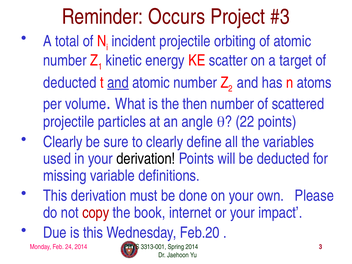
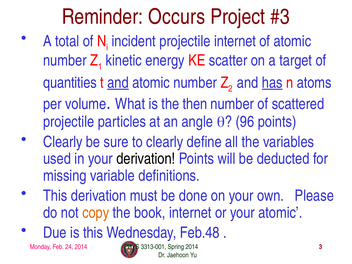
projectile orbiting: orbiting -> internet (235, 41)
deducted: deducted -> quantities (70, 83)
has underline: none -> present (272, 83)
22: 22 -> 96 (245, 122)
copy colour: red -> orange (96, 213)
your impact: impact -> atomic (280, 213)
Feb.20: Feb.20 -> Feb.48 (200, 233)
